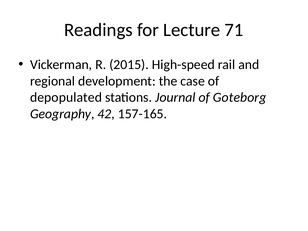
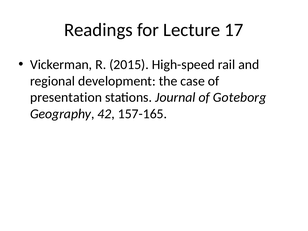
71: 71 -> 17 (234, 30)
depopulated: depopulated -> presentation (66, 97)
